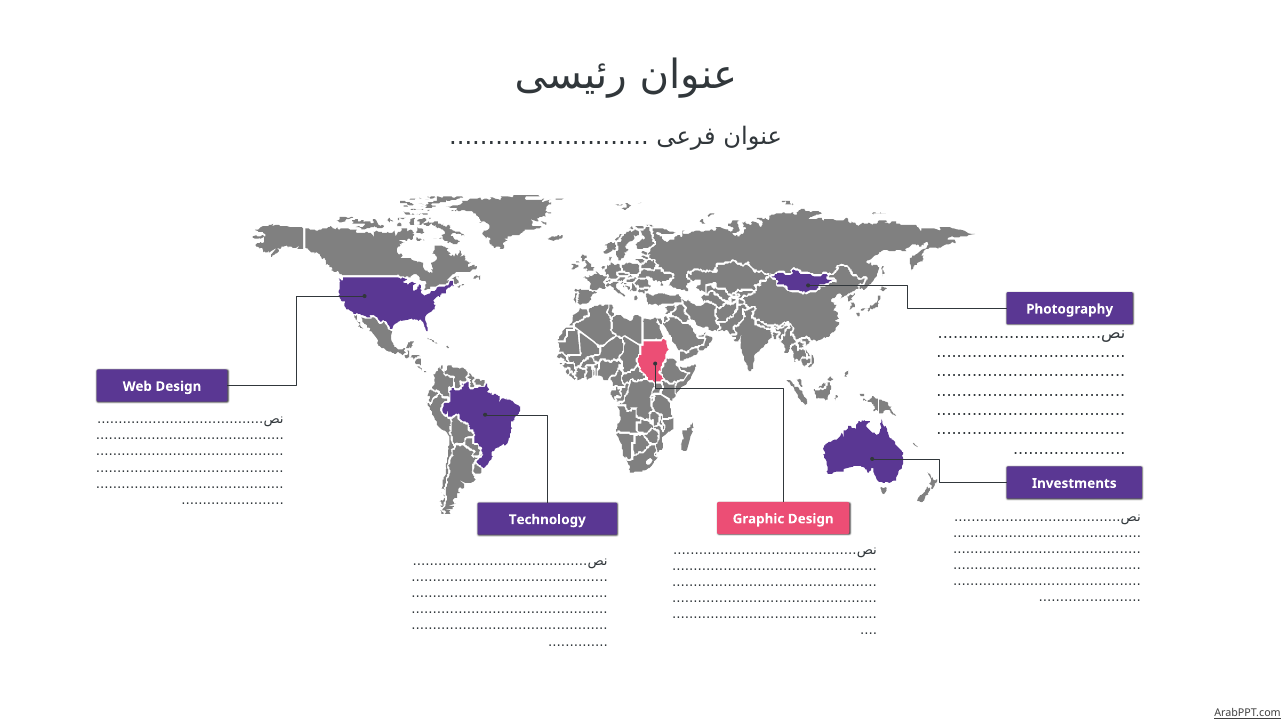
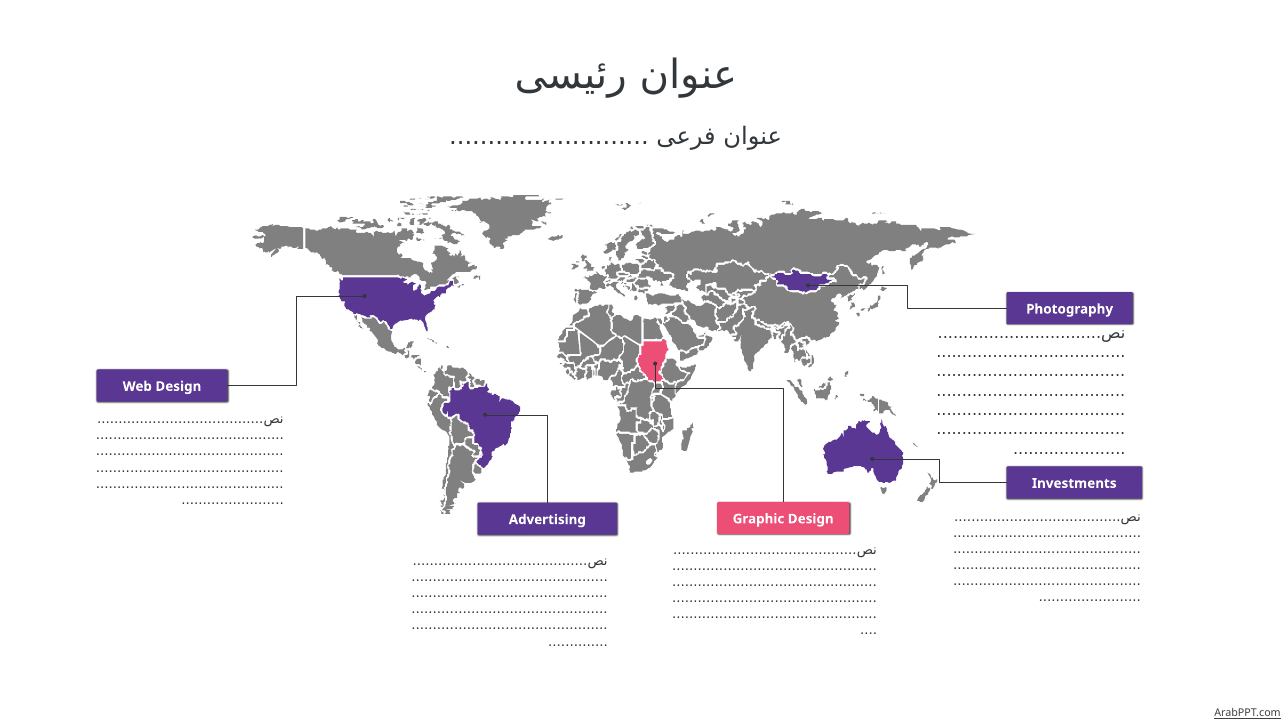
Technology: Technology -> Advertising (547, 520)
